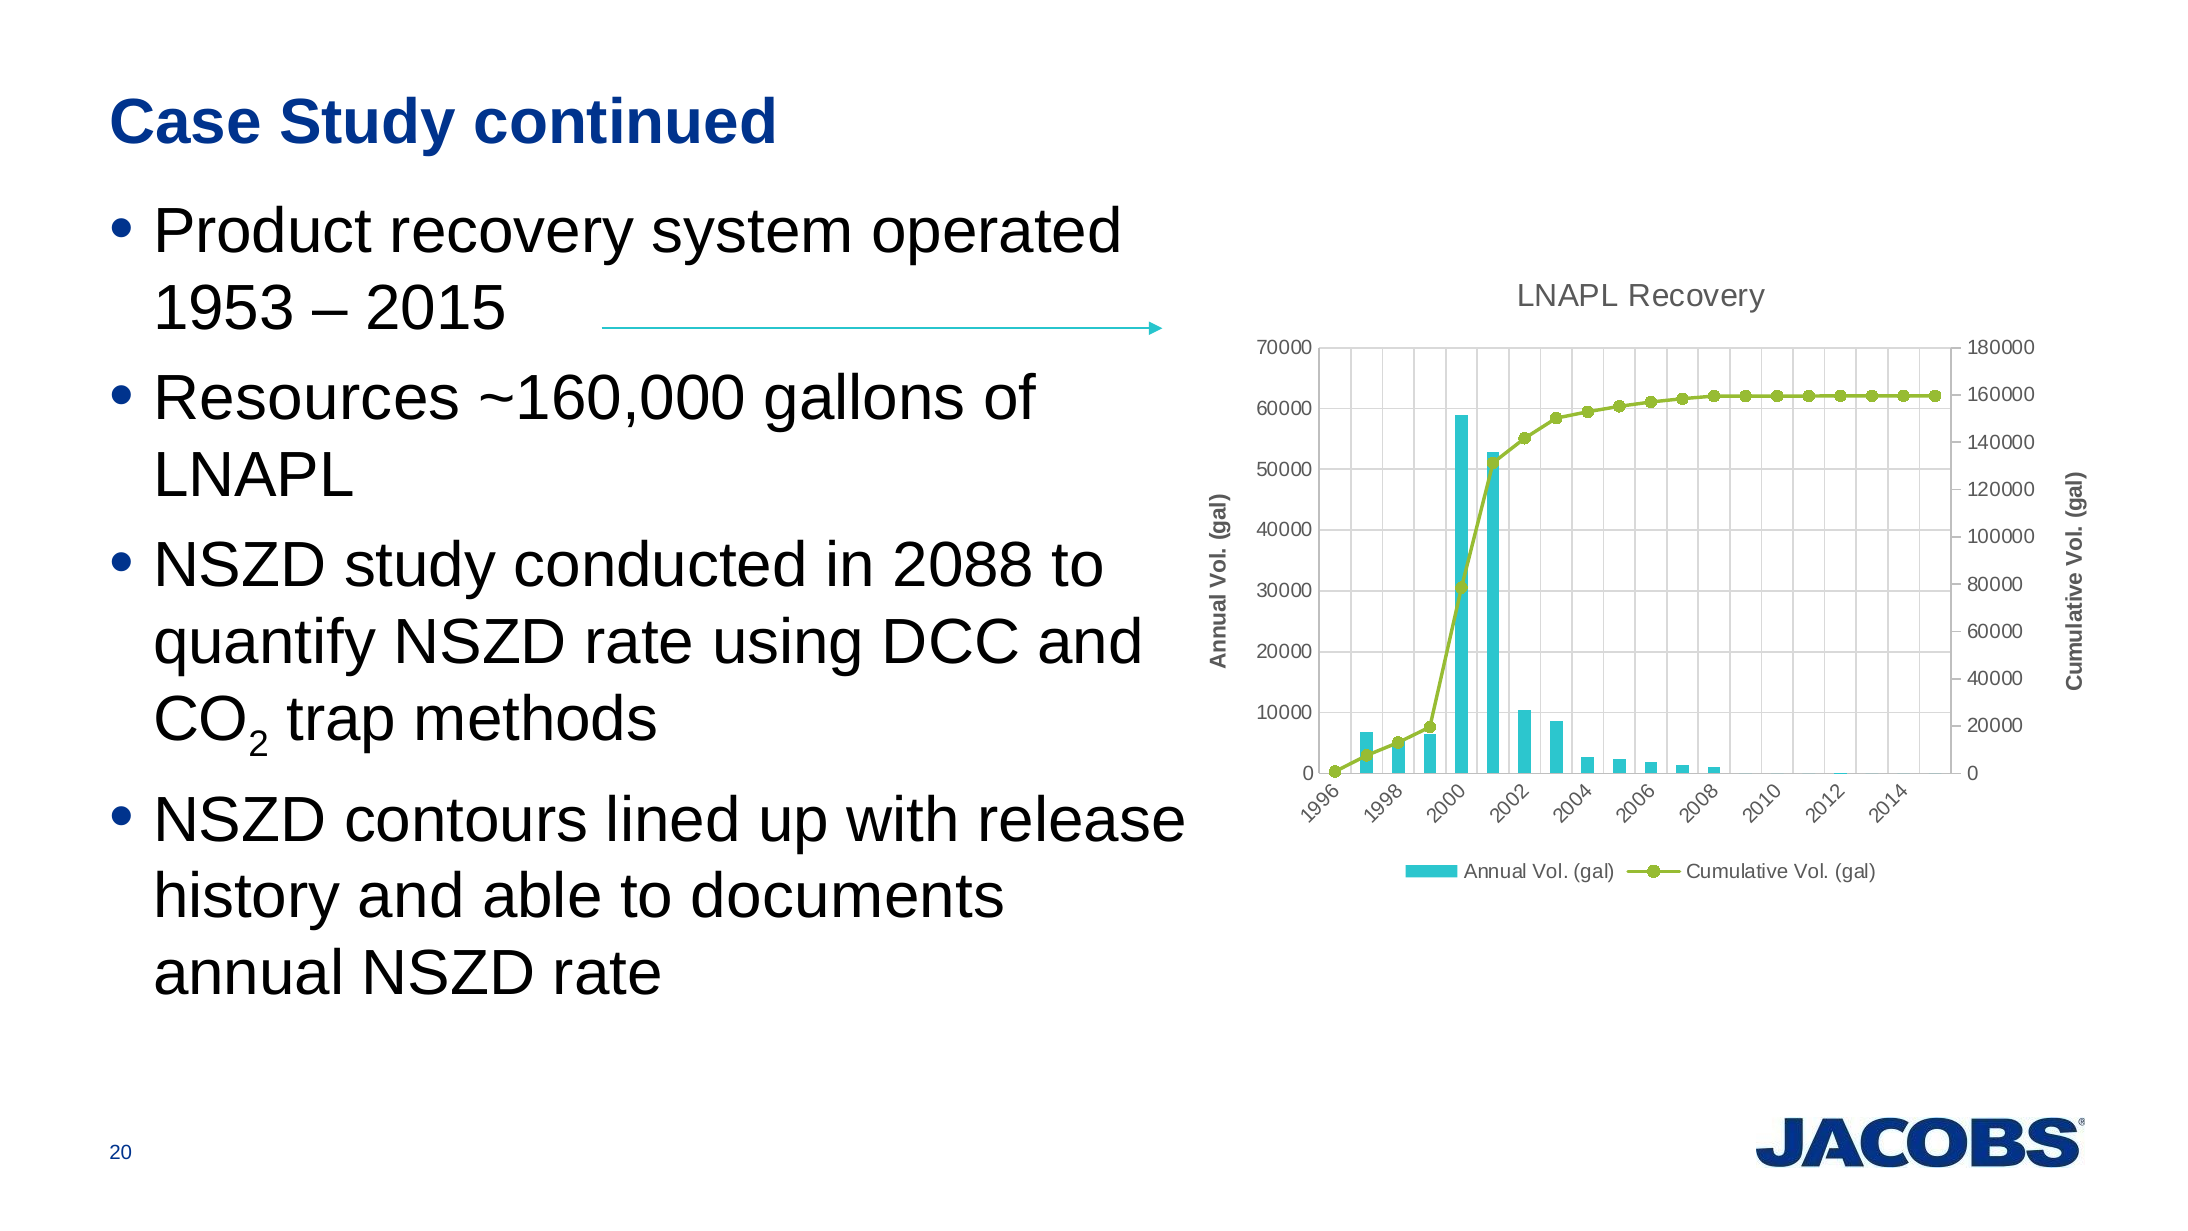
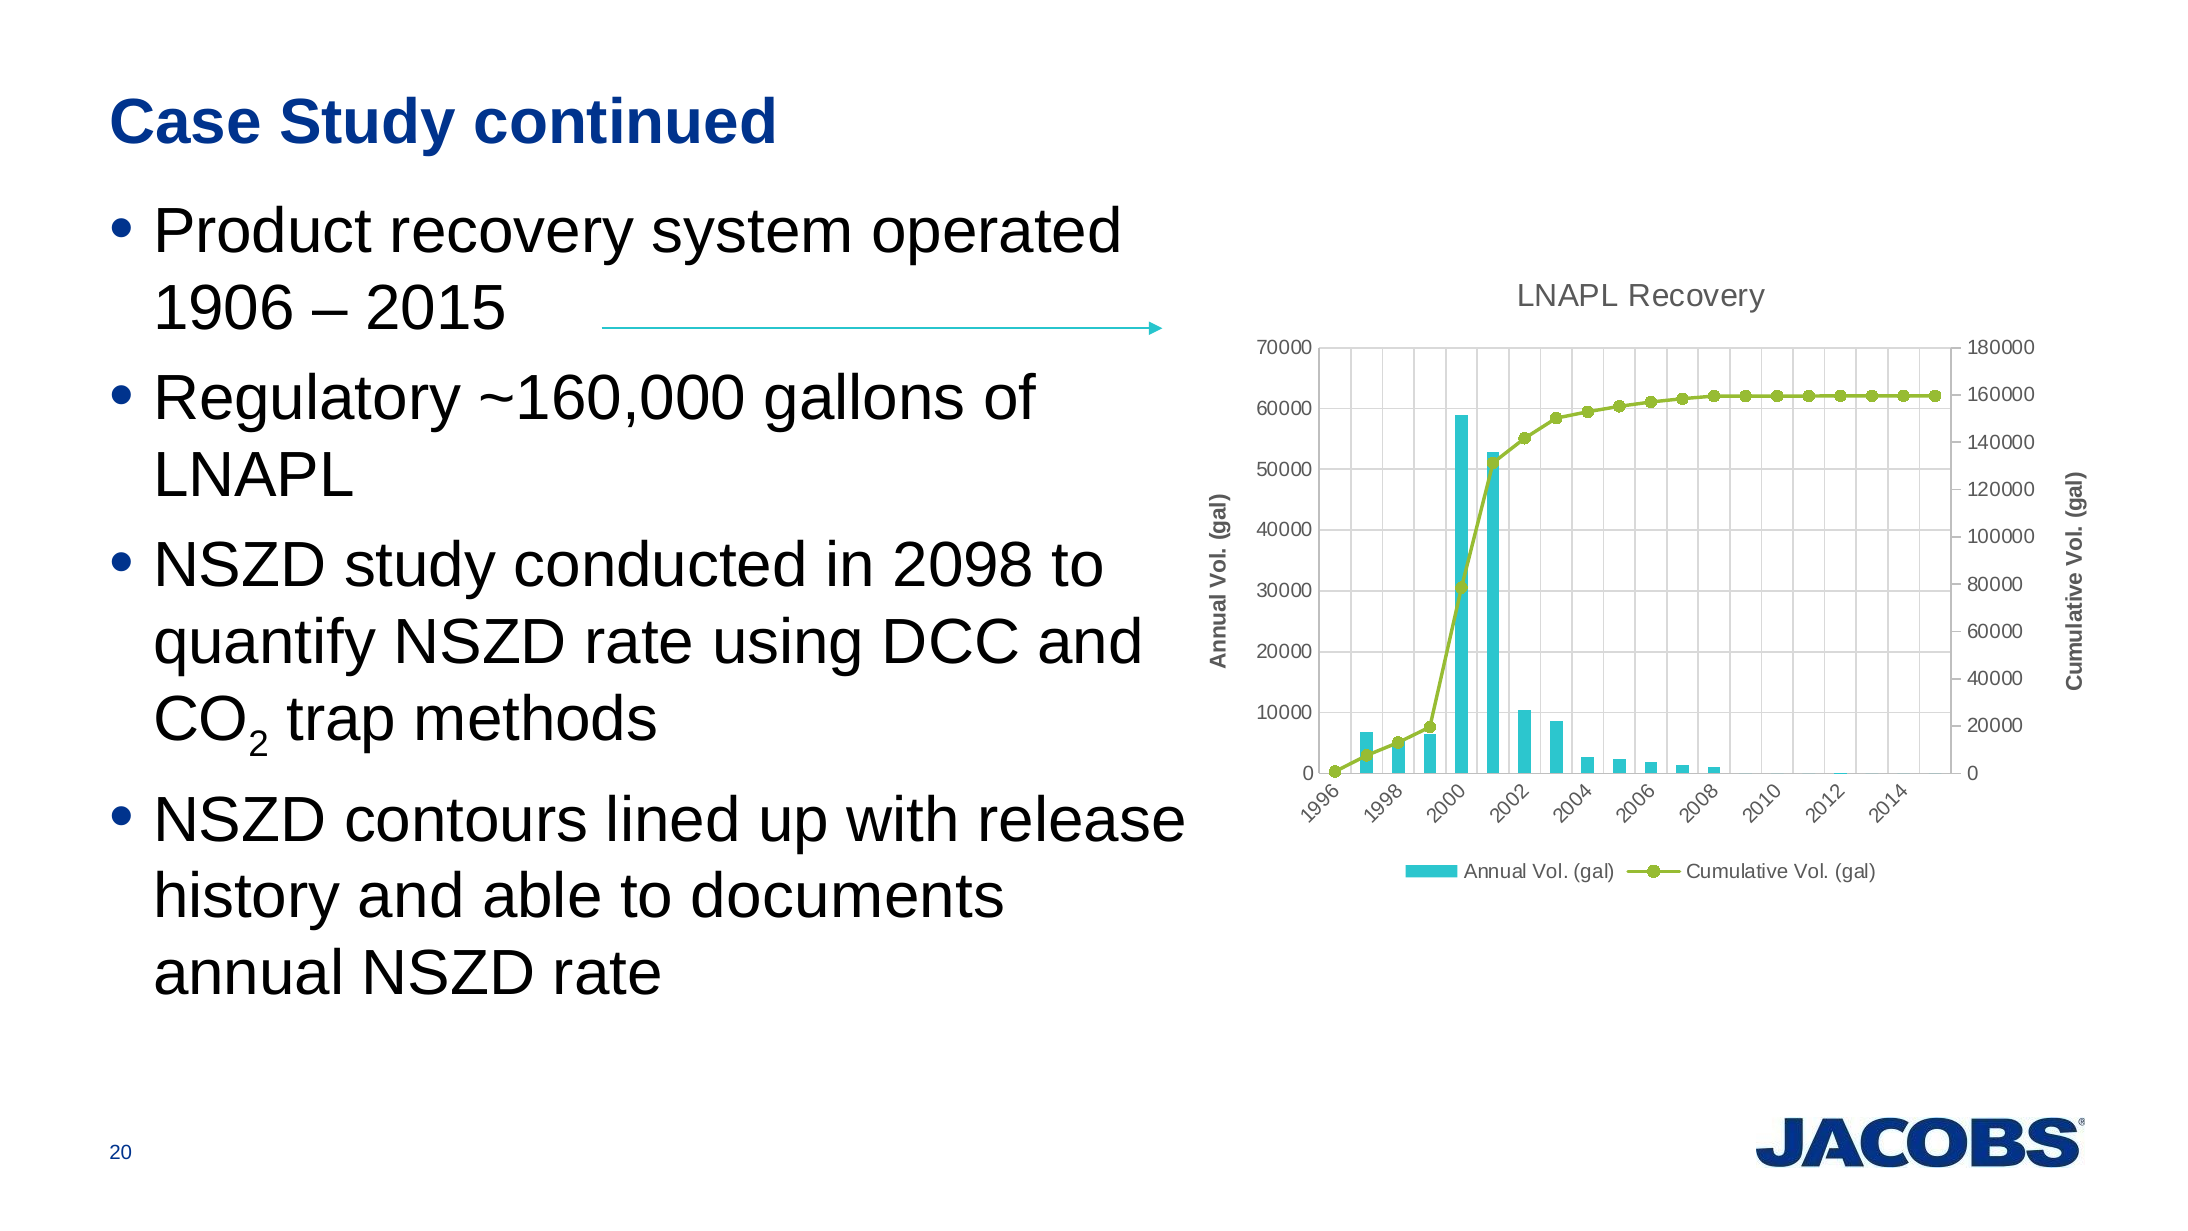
1953: 1953 -> 1906 (224, 309)
Resources: Resources -> Regulatory (307, 399)
2088: 2088 -> 2098 (964, 566)
